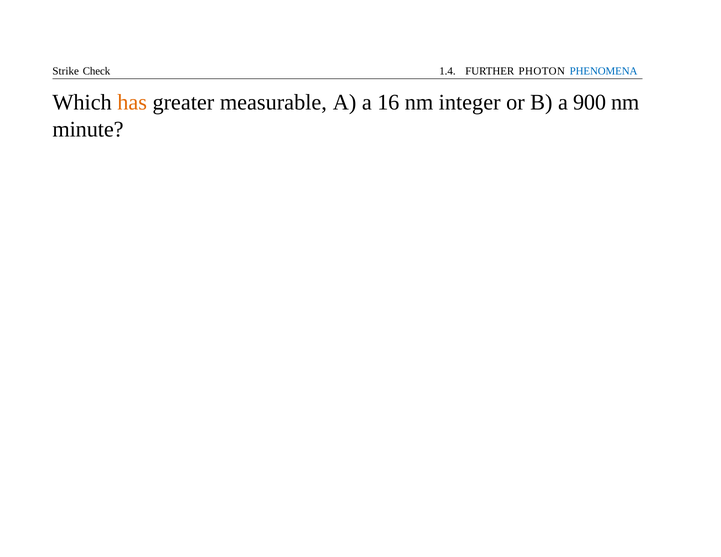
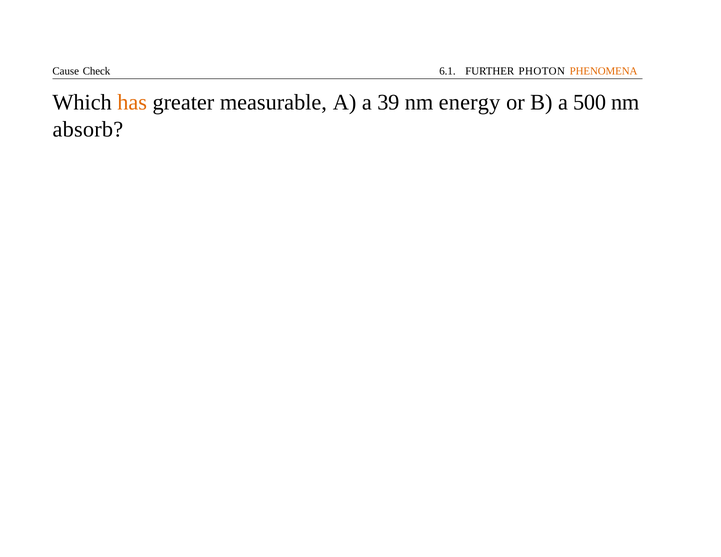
Strike: Strike -> Cause (66, 71)
1.4: 1.4 -> 6.1 (447, 71)
PHENOMENA colour: blue -> orange (604, 71)
16: 16 -> 39 (388, 103)
integer: integer -> energy (470, 103)
900: 900 -> 500 (590, 103)
minute: minute -> absorb (88, 130)
